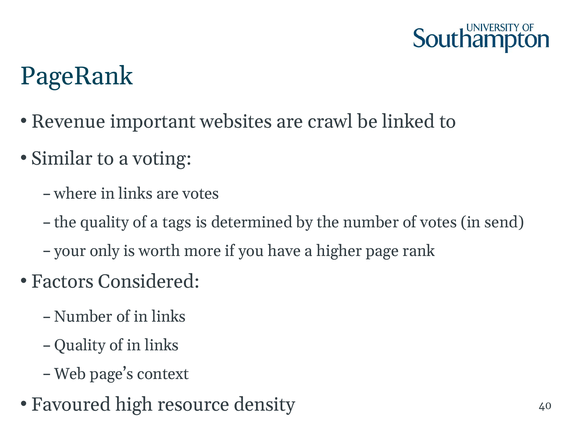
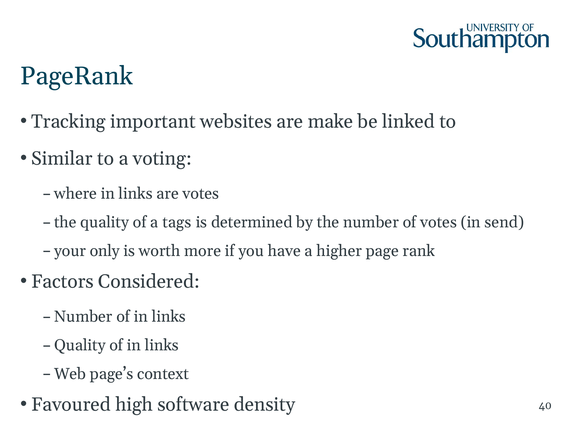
Revenue: Revenue -> Tracking (68, 121)
crawl: crawl -> make (330, 121)
resource: resource -> software (193, 405)
